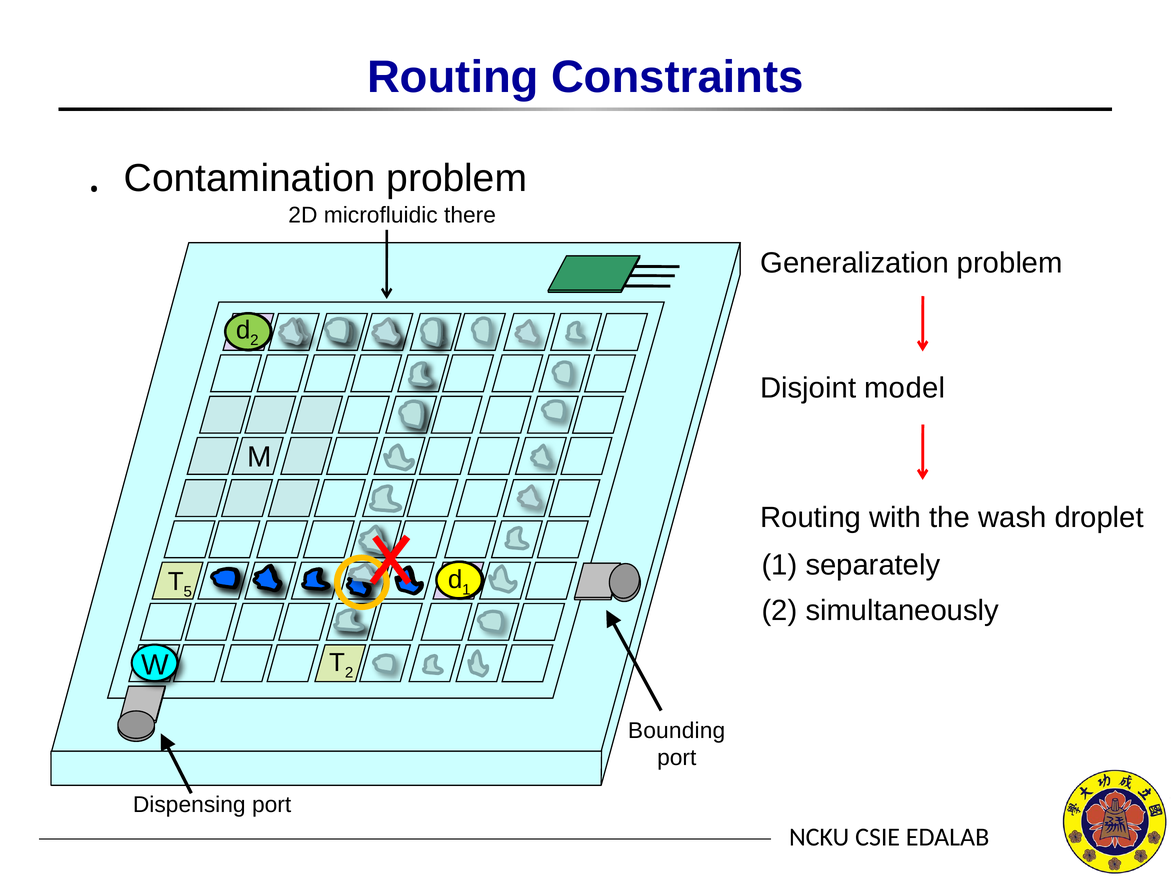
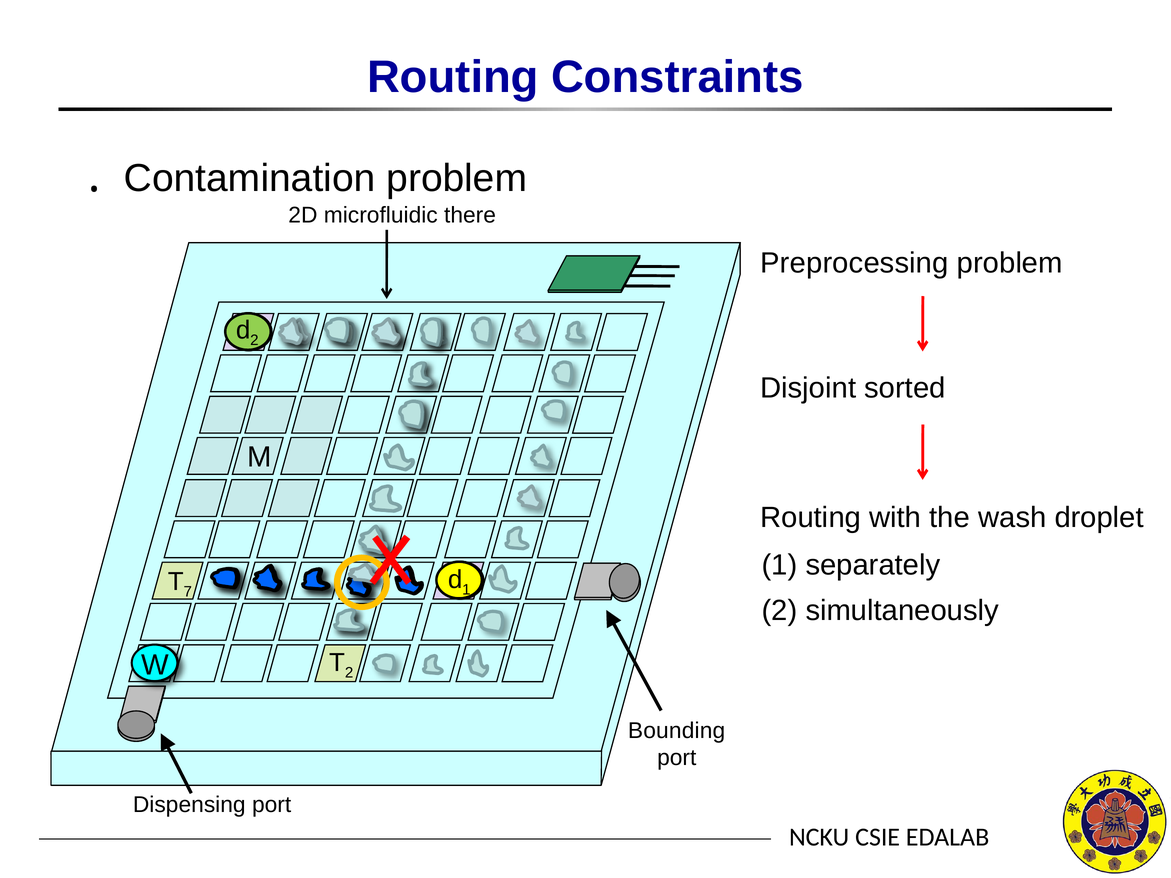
Generalization: Generalization -> Preprocessing (854, 263)
model: model -> sorted (905, 388)
5: 5 -> 7 (188, 592)
